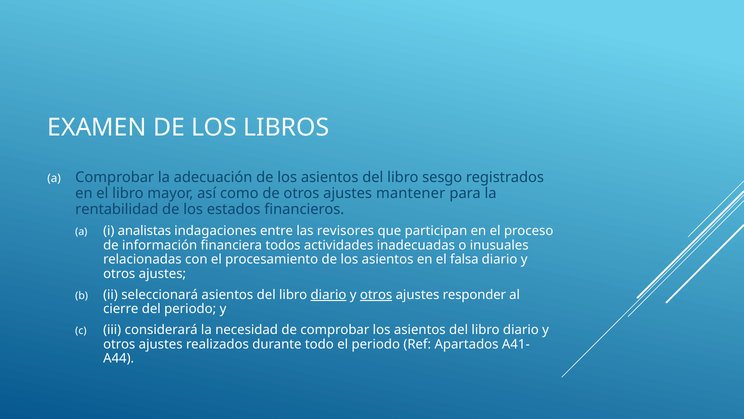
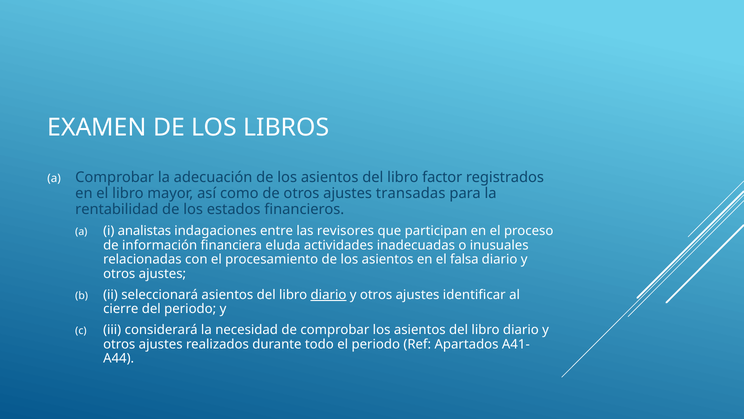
sesgo: sesgo -> factor (442, 177)
mantener: mantener -> transadas (411, 193)
todos: todos -> eluda (283, 245)
otros underline: present -> none (376, 294)
responder: responder -> identificar (474, 294)
